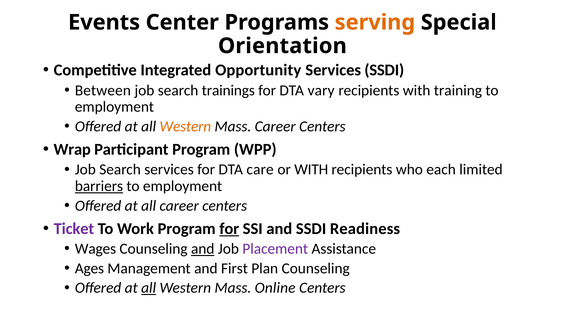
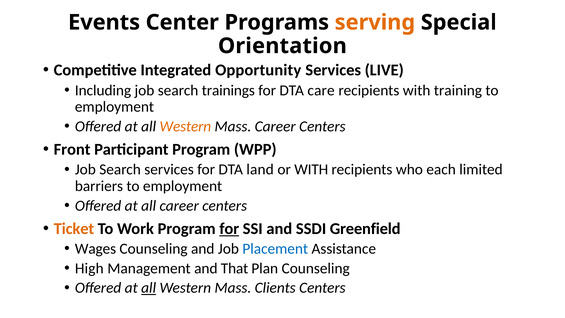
Services SSDI: SSDI -> LIVE (384, 70)
Between: Between -> Including (103, 90)
vary: vary -> care (321, 90)
Wrap: Wrap -> Front (72, 149)
care: care -> land (260, 169)
barriers underline: present -> none (99, 186)
Ticket colour: purple -> orange (74, 229)
Readiness: Readiness -> Greenfield (365, 229)
and underline: present -> none (203, 249)
Placement colour: purple -> blue (275, 249)
Ages: Ages -> High (89, 268)
First: First -> That (235, 268)
Online: Online -> Clients (275, 288)
